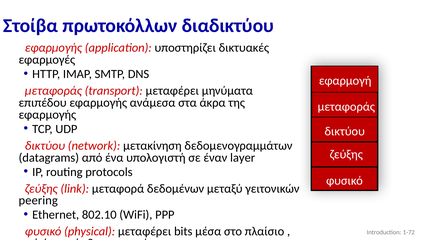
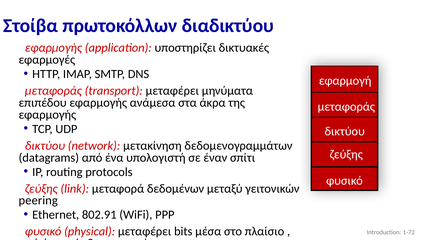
layer: layer -> σπίτι (243, 157)
802.10: 802.10 -> 802.91 (99, 215)
